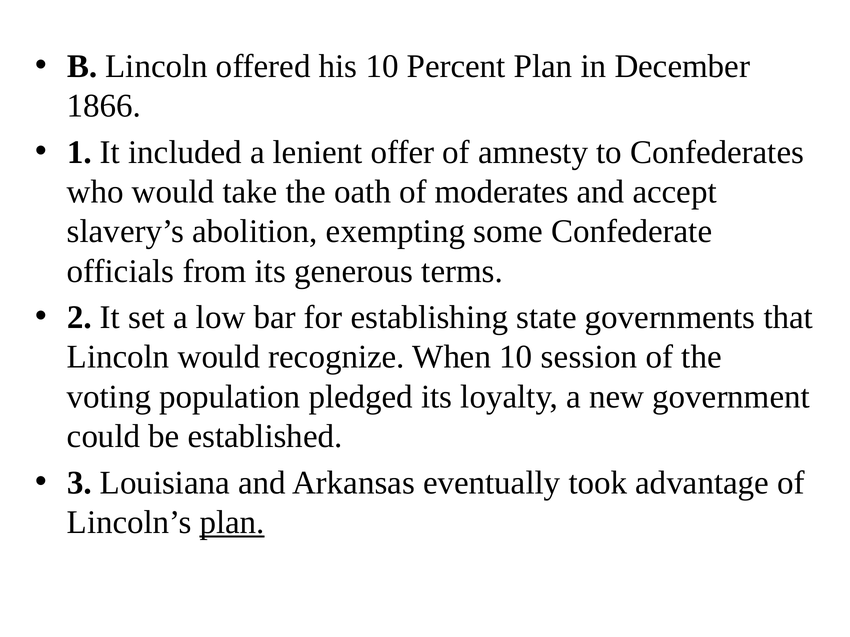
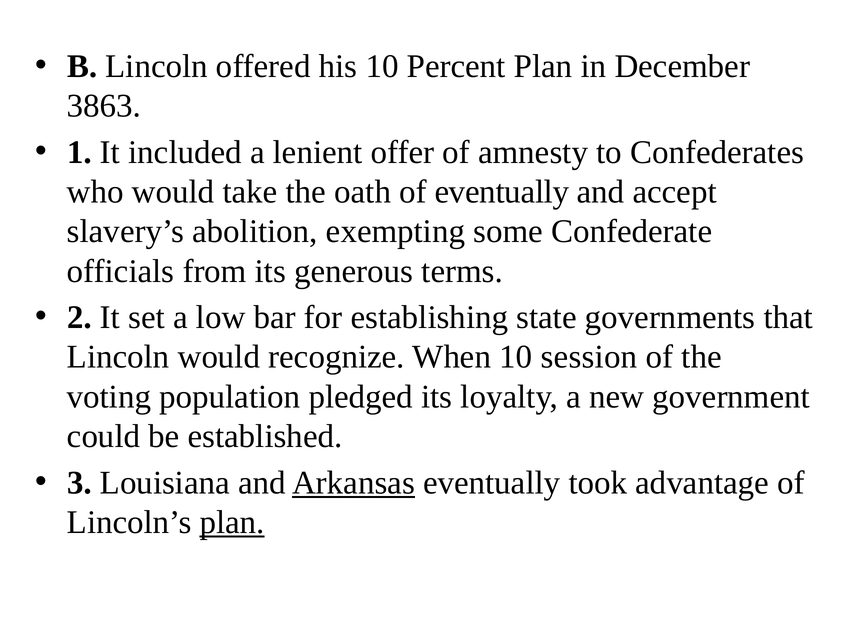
1866: 1866 -> 3863 (104, 106)
of moderates: moderates -> eventually (502, 192)
Arkansas underline: none -> present (353, 483)
